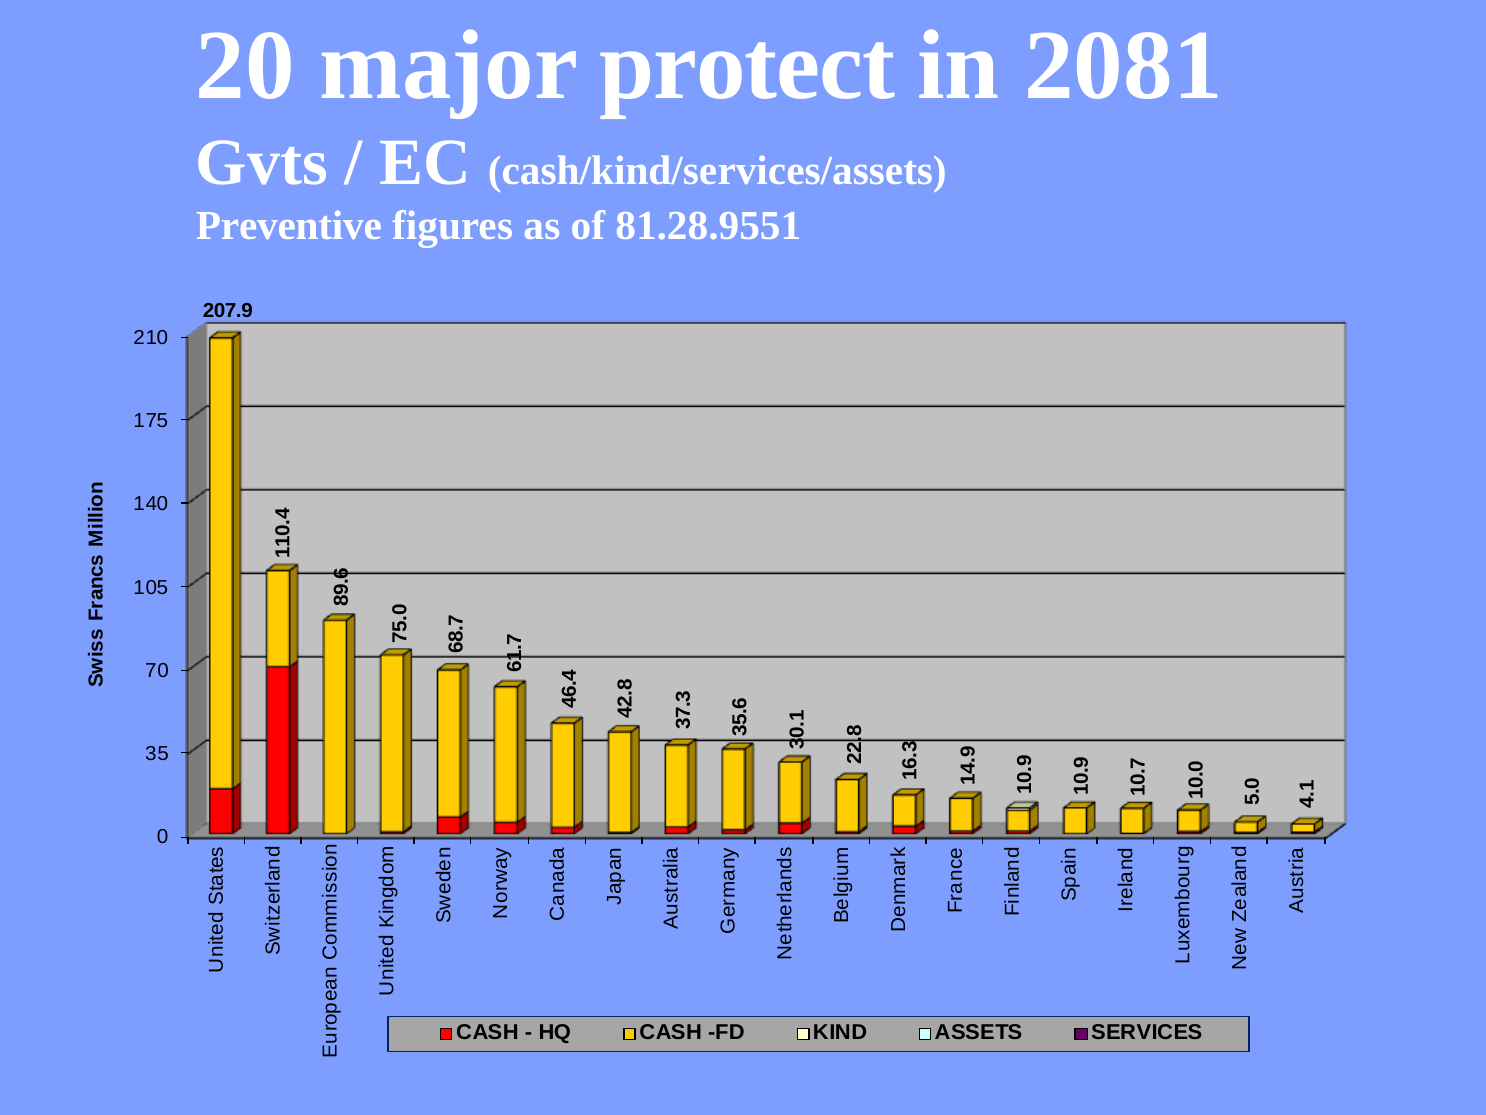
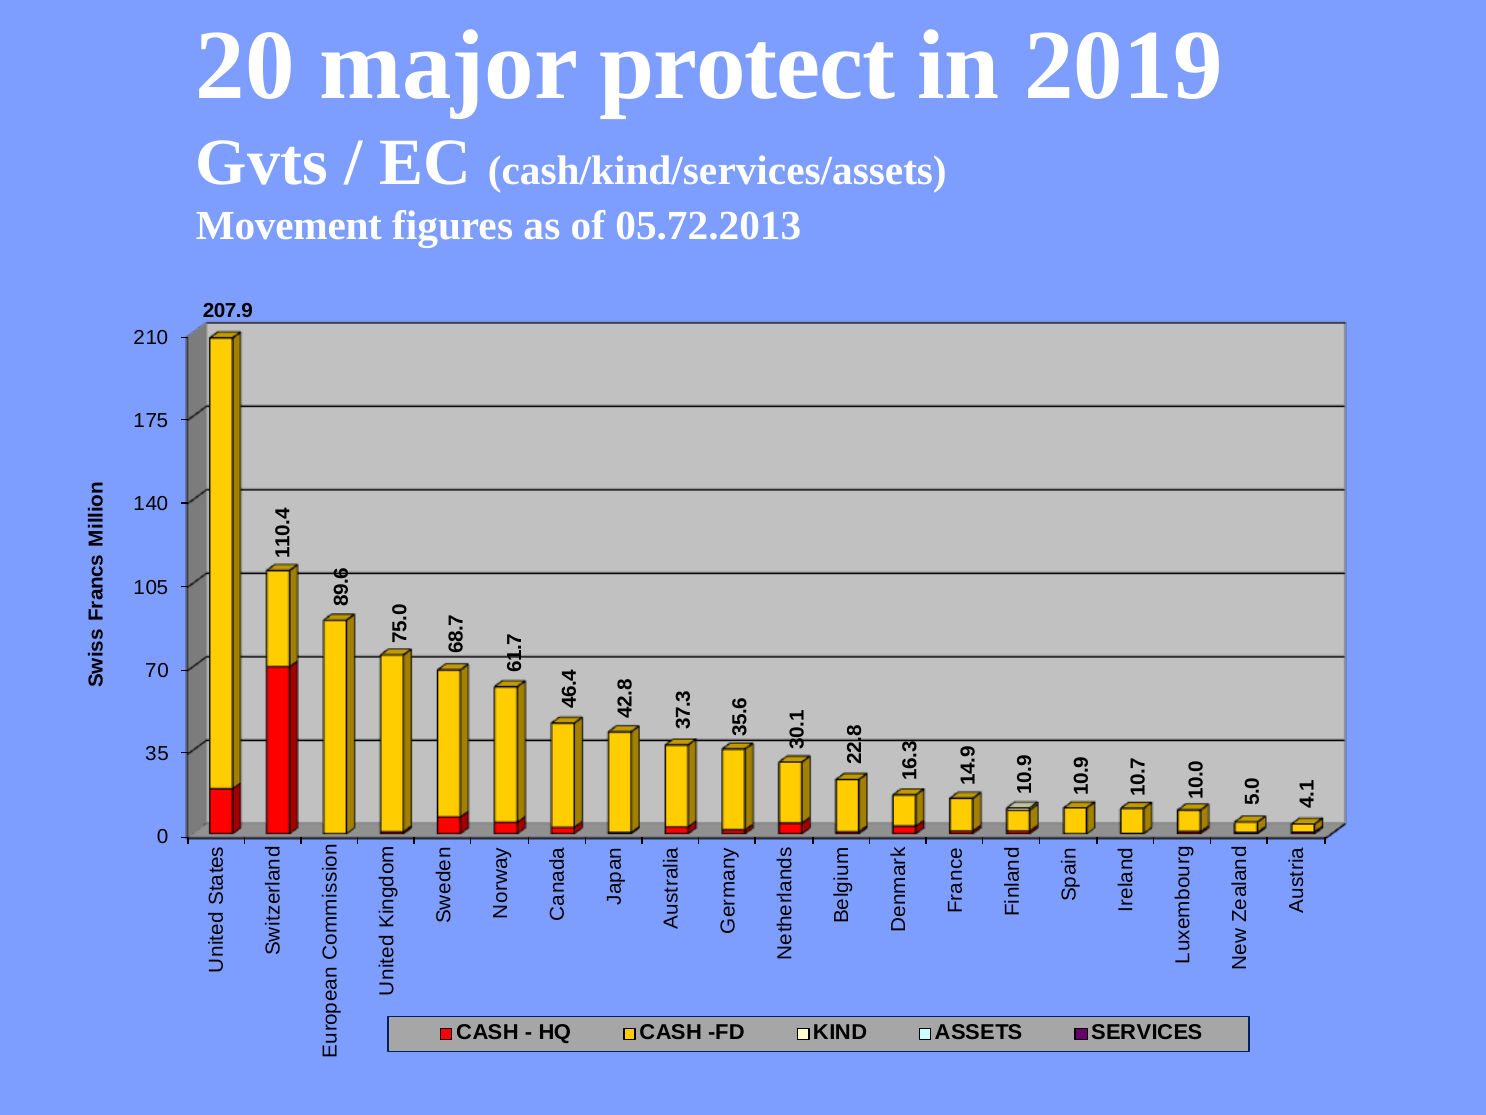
2081: 2081 -> 2019 (1124, 66)
Preventive: Preventive -> Movement (289, 226)
81.28.9551: 81.28.9551 -> 05.72.2013 (708, 226)
